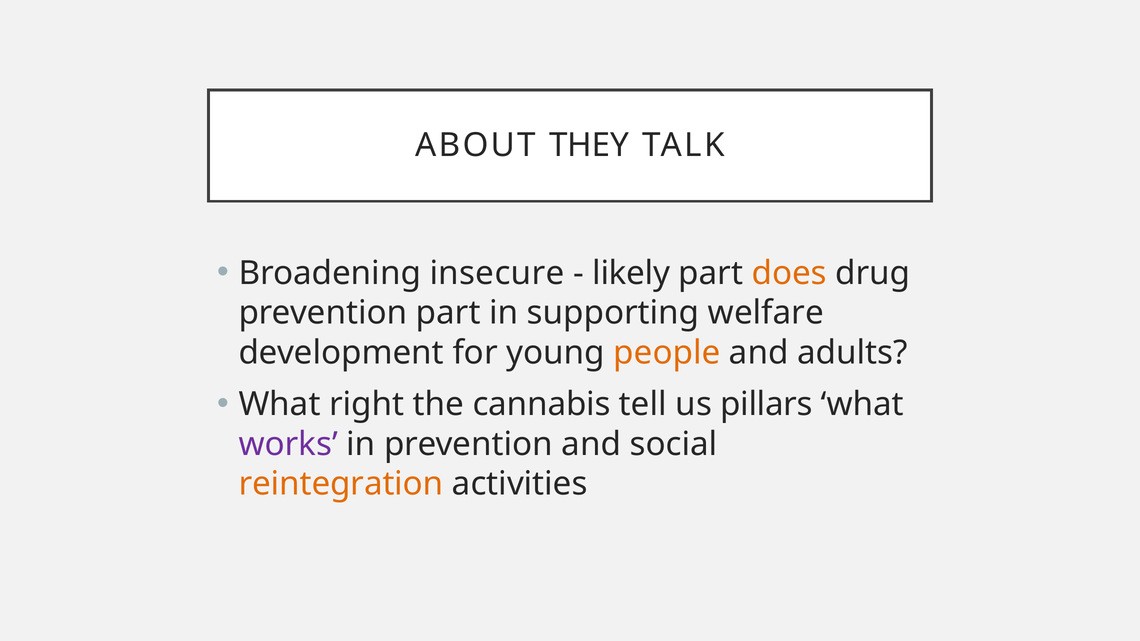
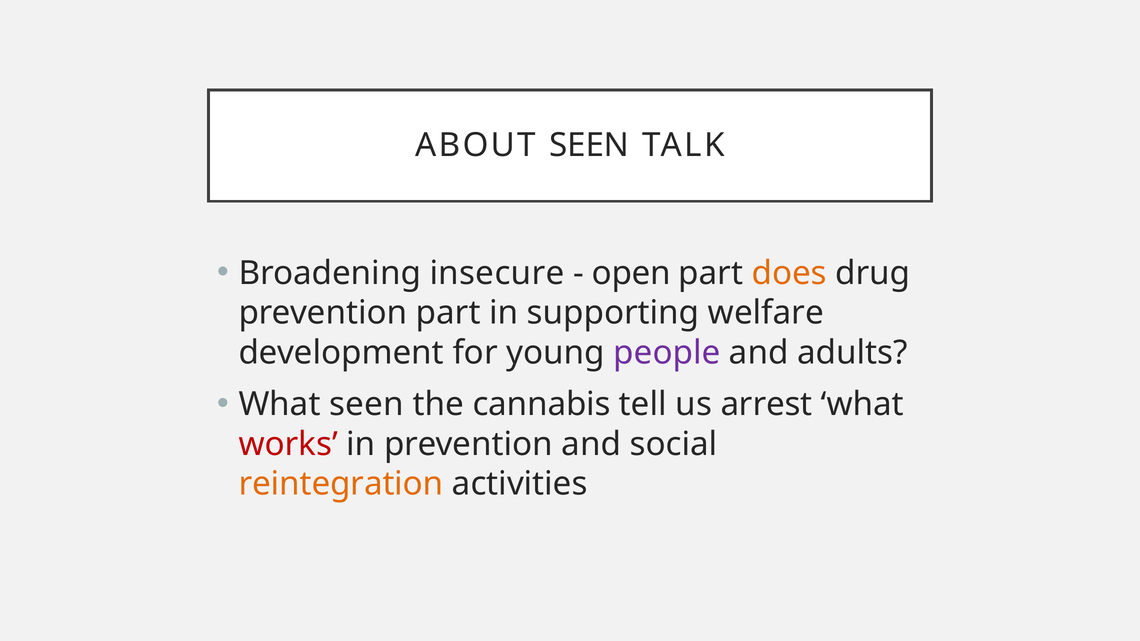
ABOUT THEY: THEY -> SEEN (589, 146)
likely: likely -> open (631, 273)
people colour: orange -> purple (667, 353)
What right: right -> seen (367, 405)
pillars: pillars -> arrest (766, 405)
works colour: purple -> red (288, 444)
